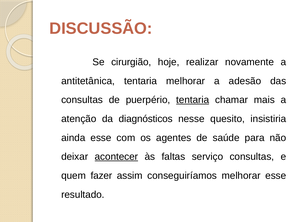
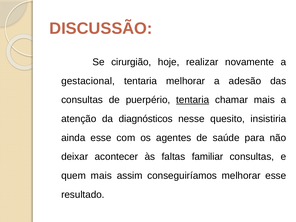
antitetânica: antitetânica -> gestacional (88, 81)
acontecer underline: present -> none (116, 157)
serviço: serviço -> familiar (207, 157)
quem fazer: fazer -> mais (101, 176)
